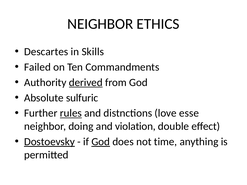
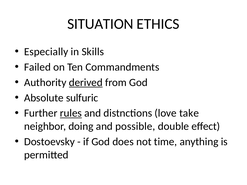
NEIGHBOR: NEIGHBOR -> SITUATION (100, 24)
Descartes: Descartes -> Especially (46, 52)
esse: esse -> take (189, 113)
violation: violation -> possible (135, 126)
Dostoevsky underline: present -> none (49, 142)
God underline: present -> none (101, 142)
